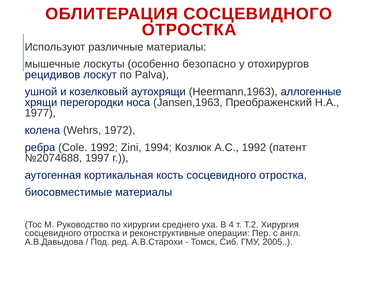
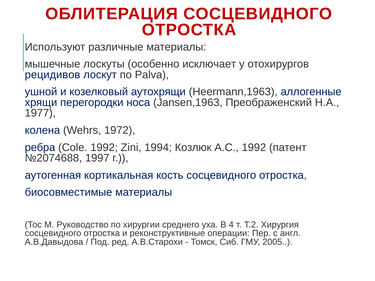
безопасно: безопасно -> исключает (209, 64)
